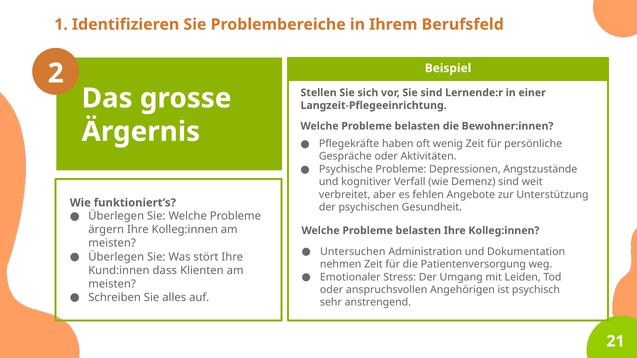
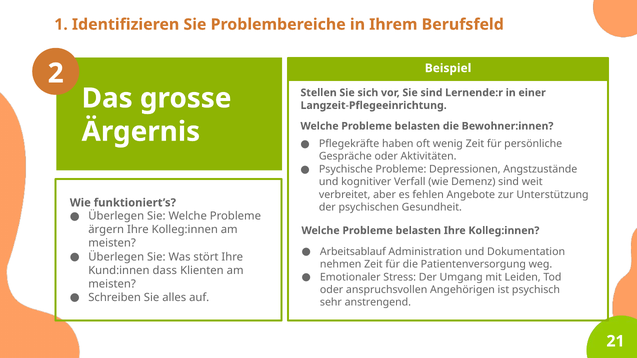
Untersuchen: Untersuchen -> Arbeitsablauf (353, 252)
